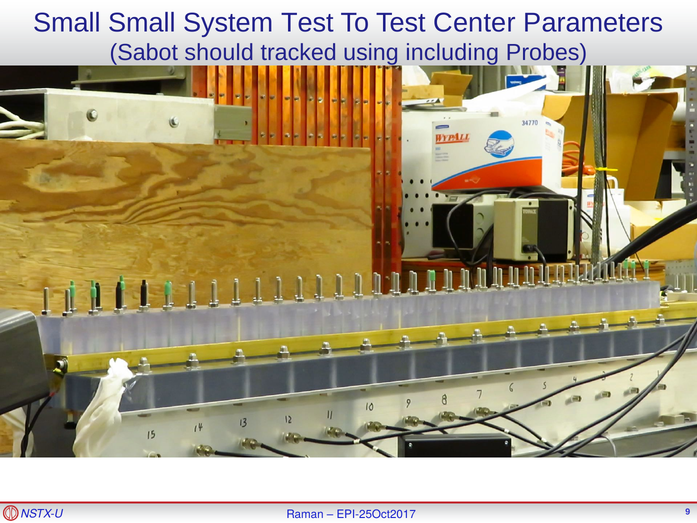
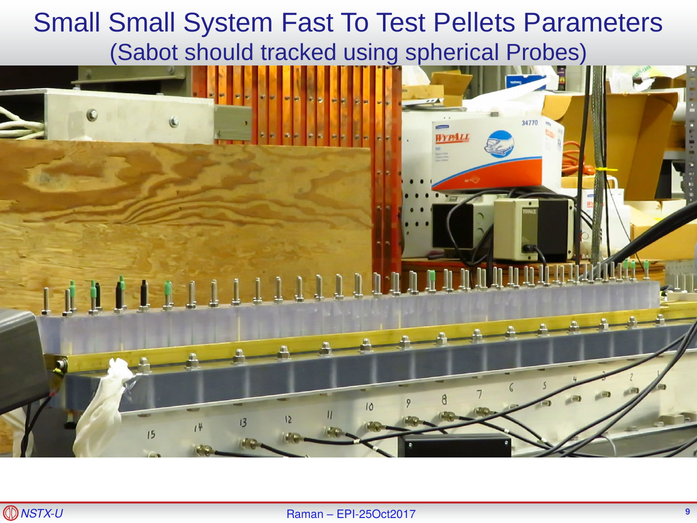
System Test: Test -> Fast (307, 23)
Center: Center -> Pellets (475, 23)
including: including -> spherical (452, 53)
